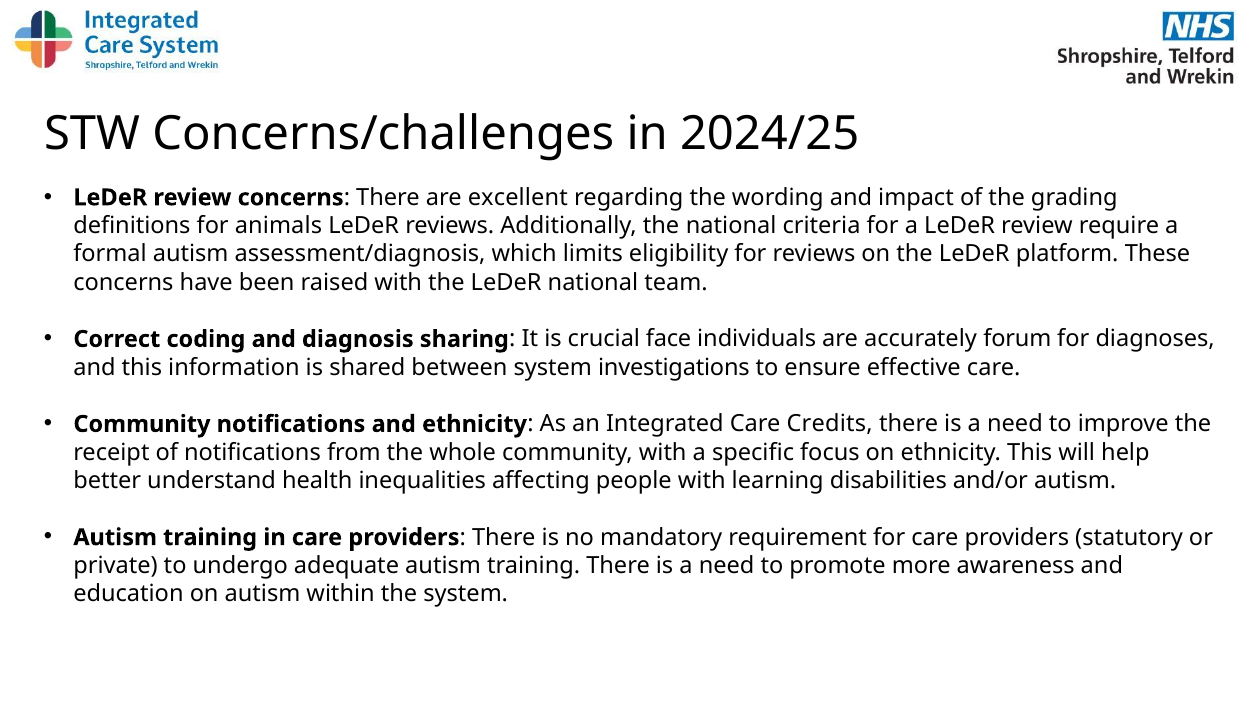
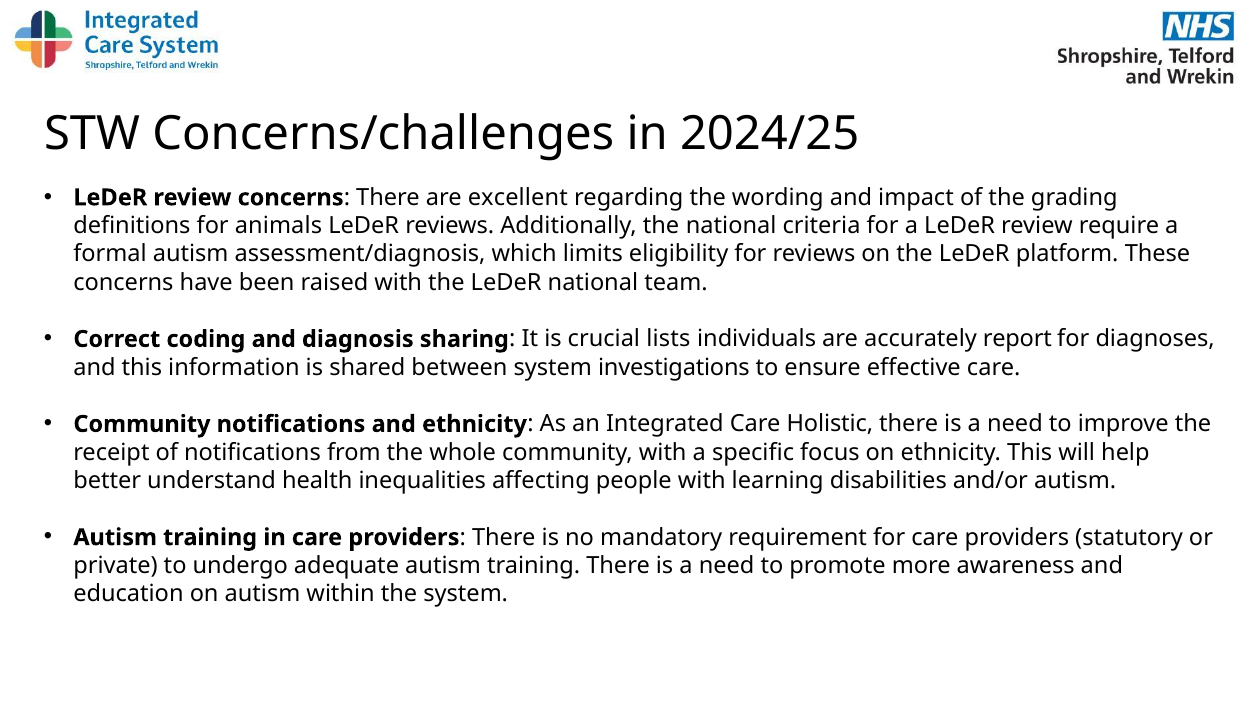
face: face -> lists (668, 339)
forum: forum -> report (1017, 339)
Credits: Credits -> Holistic (830, 424)
